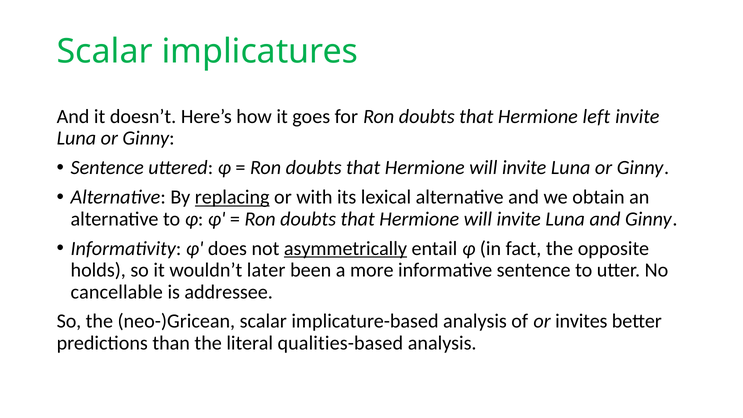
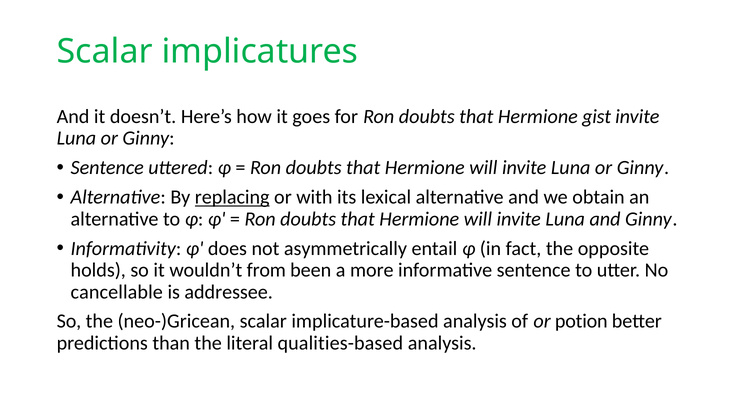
left: left -> gist (597, 117)
asymmetrically underline: present -> none (345, 248)
later: later -> from (266, 270)
invites: invites -> potion (581, 321)
